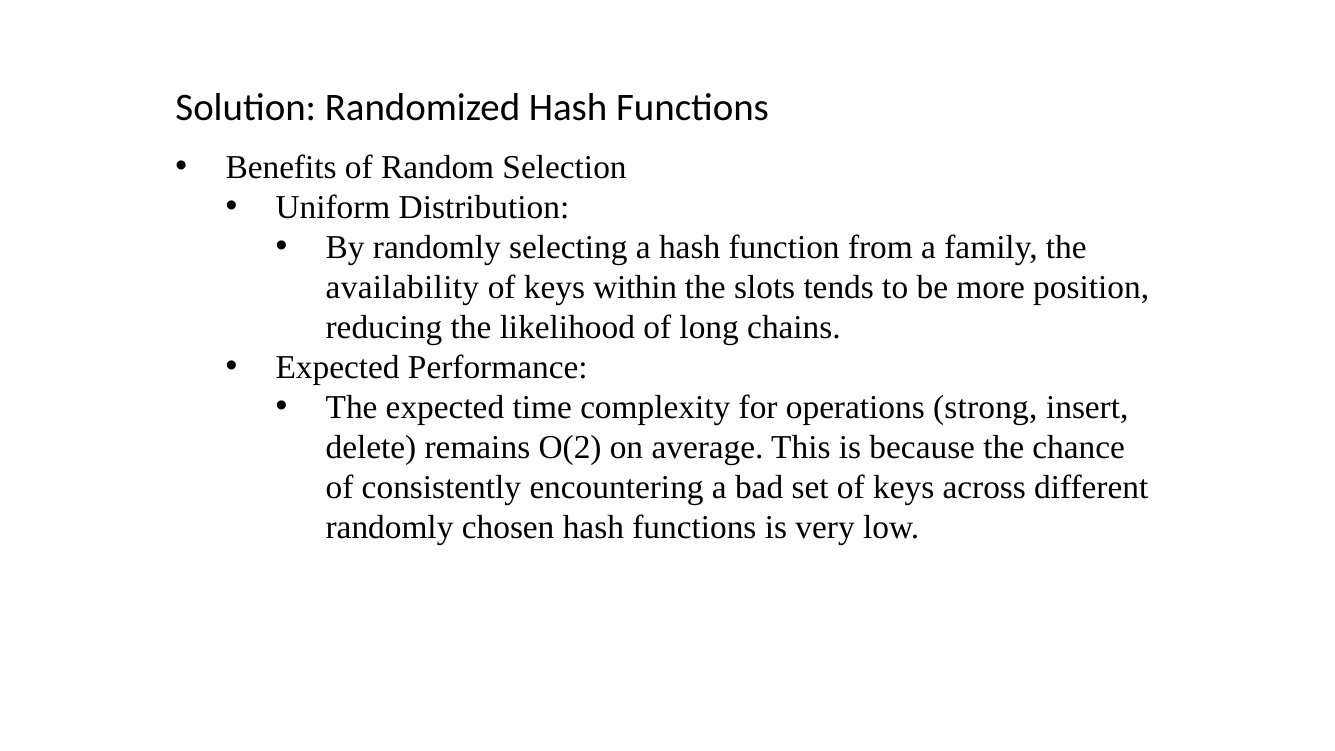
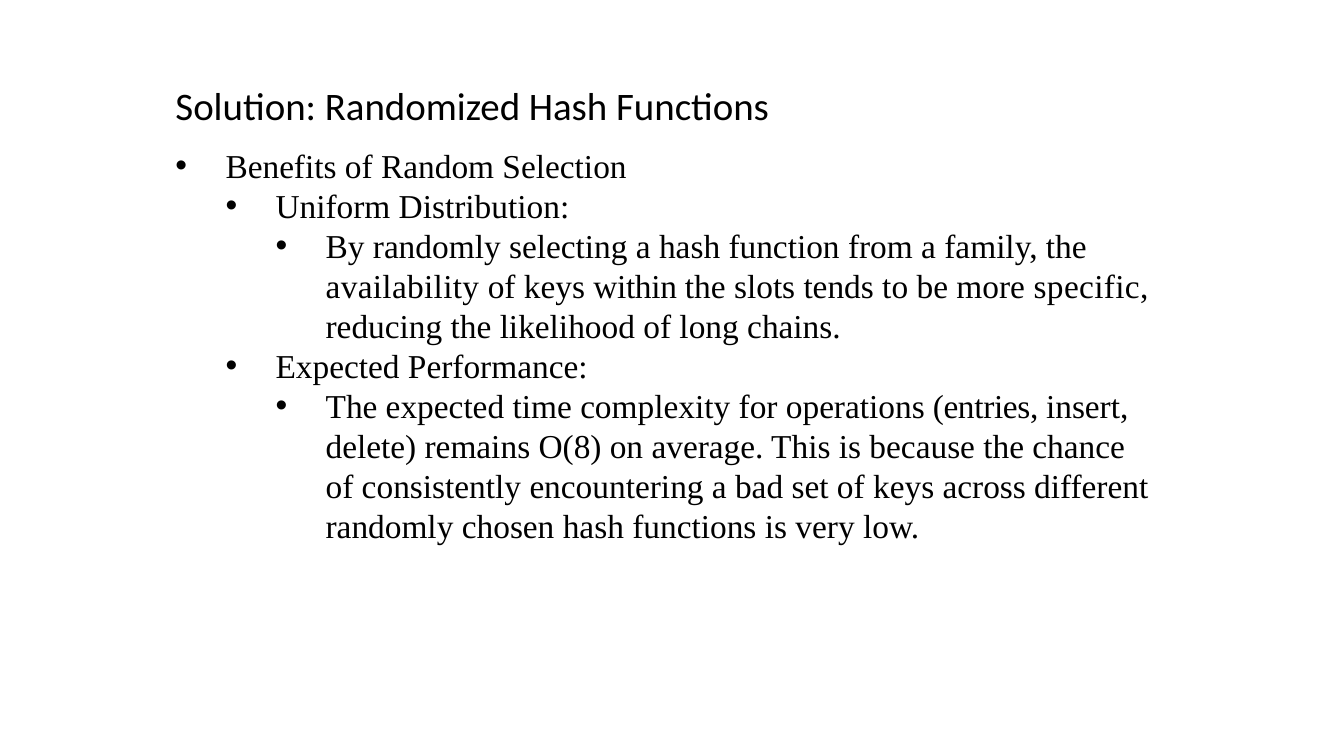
position: position -> specific (1091, 287)
strong: strong -> entries (986, 407)
O(2: O(2 -> O(8 (570, 447)
